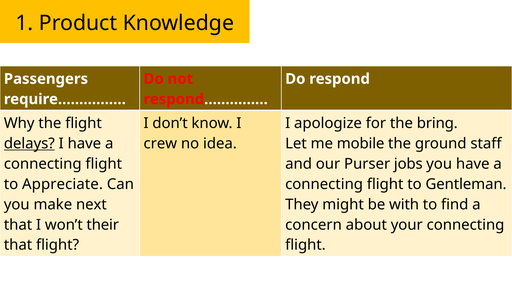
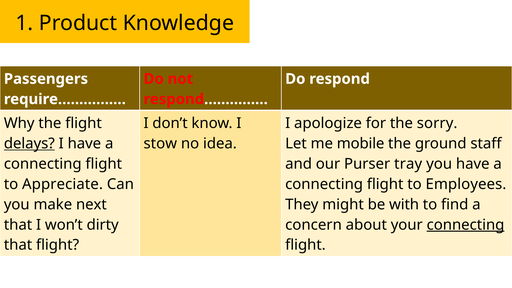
bring: bring -> sorry (437, 123)
crew: crew -> stow (160, 144)
jobs: jobs -> tray (408, 164)
Gentleman: Gentleman -> Employees (466, 184)
their: their -> dirty (103, 225)
connecting underline: none -> present (466, 225)
